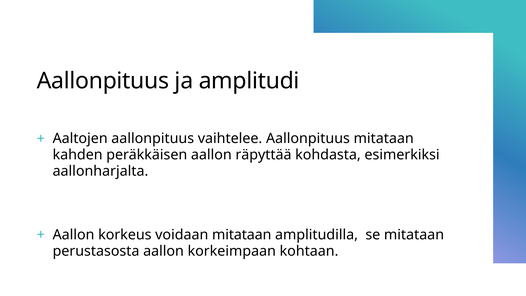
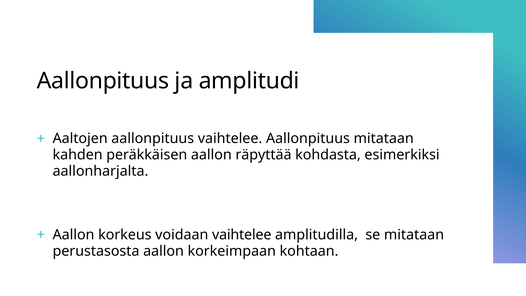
voidaan mitataan: mitataan -> vaihtelee (242, 235)
